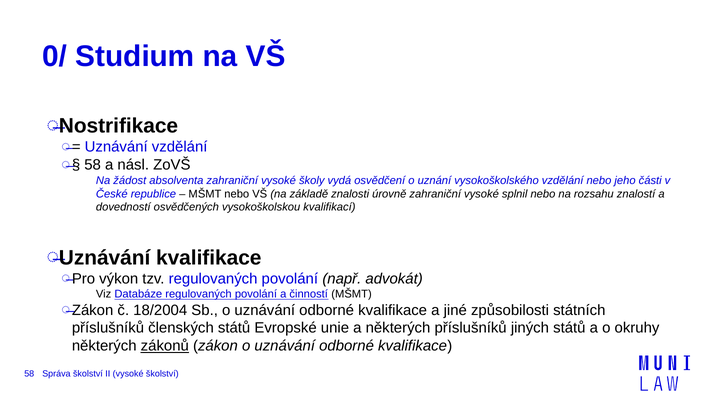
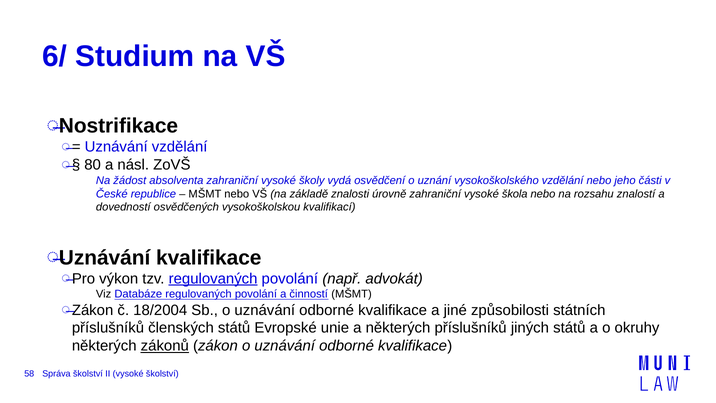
0/: 0/ -> 6/ (55, 56)
58: 58 -> 80 (93, 165)
splnil: splnil -> škola (515, 194)
regulovaných underline: none -> present (213, 279)
